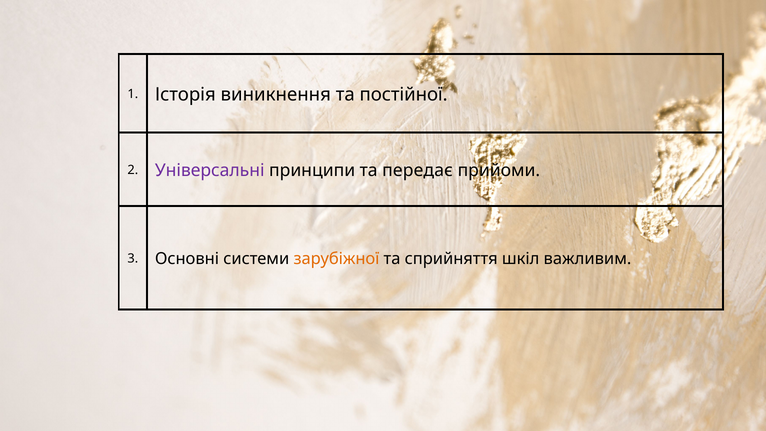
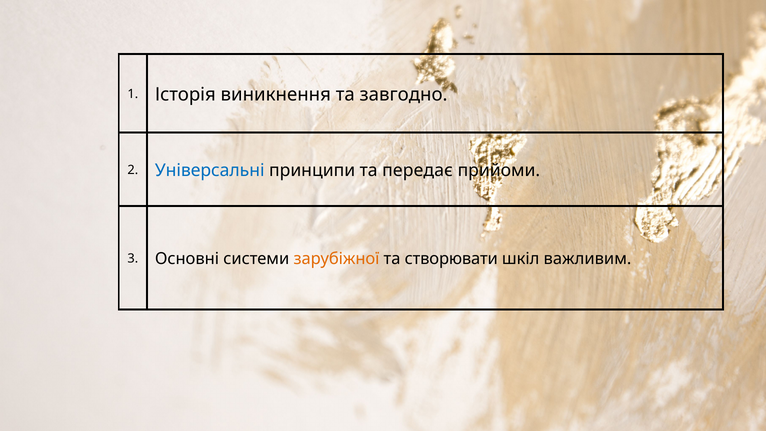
постійної: постійної -> завгодно (404, 95)
Універсальні colour: purple -> blue (210, 170)
сприйняття: сприйняття -> створювати (451, 259)
